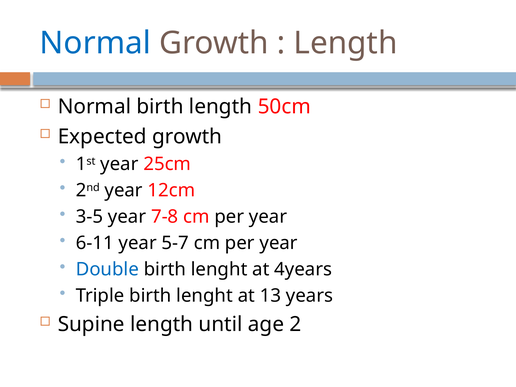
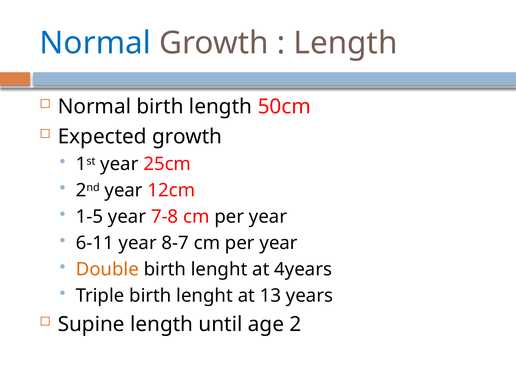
3-5: 3-5 -> 1-5 (89, 217)
5-7: 5-7 -> 8-7 (175, 243)
Double colour: blue -> orange (107, 269)
